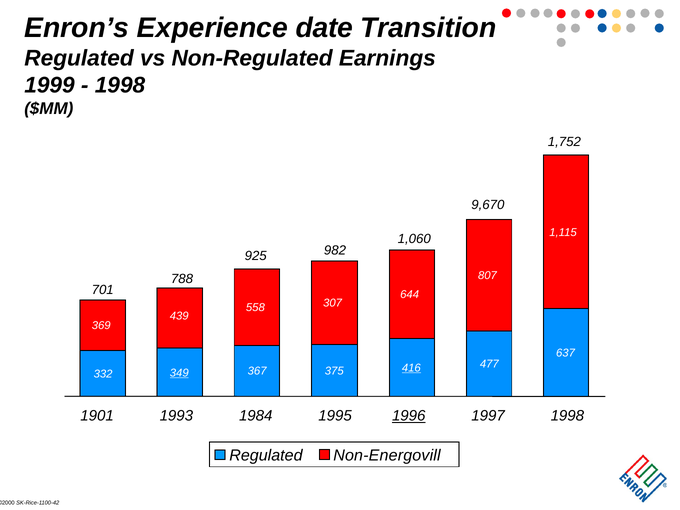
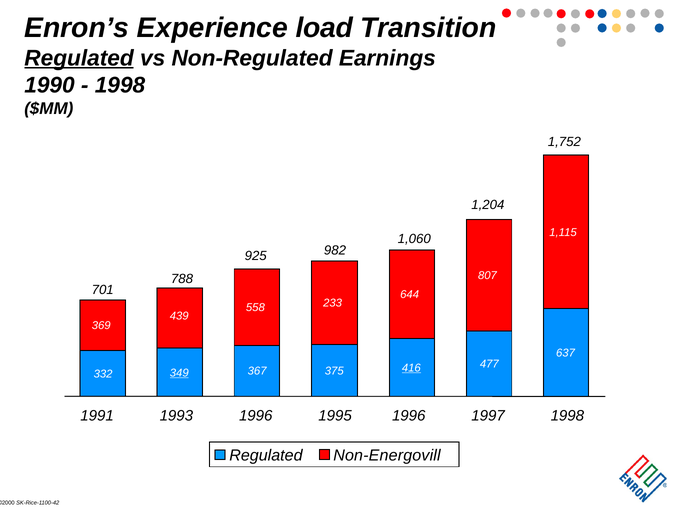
date: date -> load (324, 28)
Regulated underline: none -> present (79, 58)
1999: 1999 -> 1990 (49, 85)
9,670: 9,670 -> 1,204 (488, 205)
307: 307 -> 233 (333, 303)
1901: 1901 -> 1991 (97, 416)
1993 1984: 1984 -> 1996 (256, 416)
1996 underline: present -> none (409, 416)
